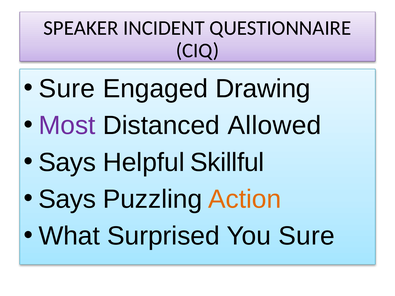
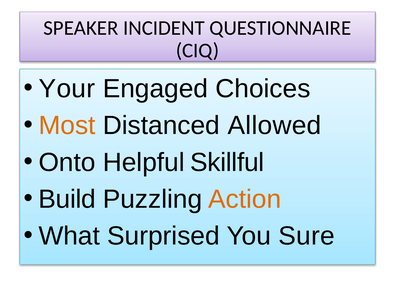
Sure: Sure -> Your (67, 89)
Drawing: Drawing -> Choices (263, 89)
Most colour: purple -> orange (67, 126)
Says: Says -> Onto (67, 162)
Says: Says -> Build (67, 199)
